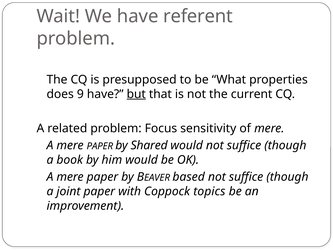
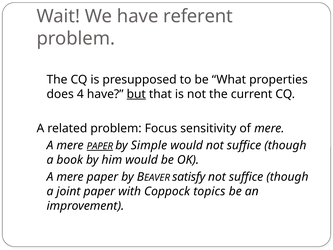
9: 9 -> 4 (80, 94)
PAPER underline: none -> present (100, 146)
Shared: Shared -> Simple (149, 145)
based: based -> satisfy (189, 177)
